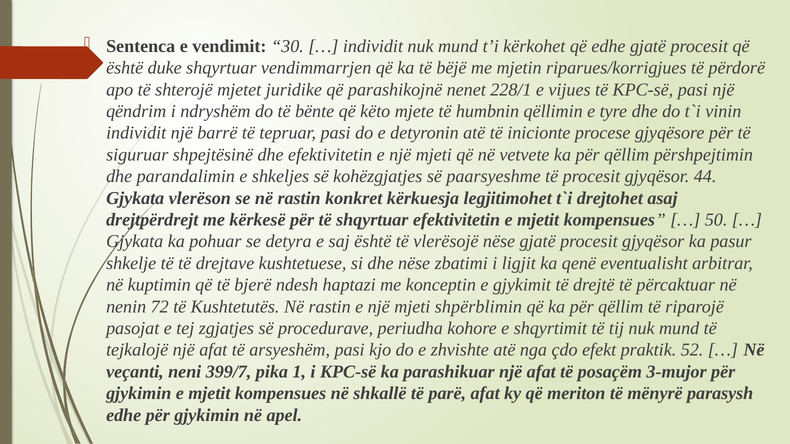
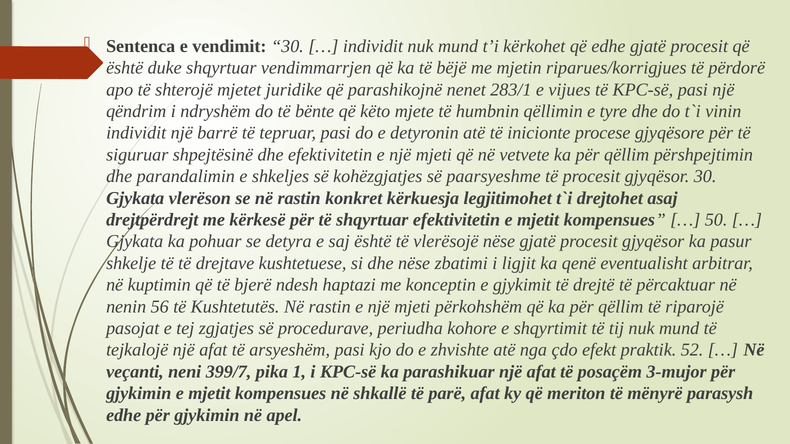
228/1: 228/1 -> 283/1 (511, 90)
gjyqësor 44: 44 -> 30 (705, 177)
72: 72 -> 56 (160, 307)
shpërblimin: shpërblimin -> përkohshëm (478, 307)
